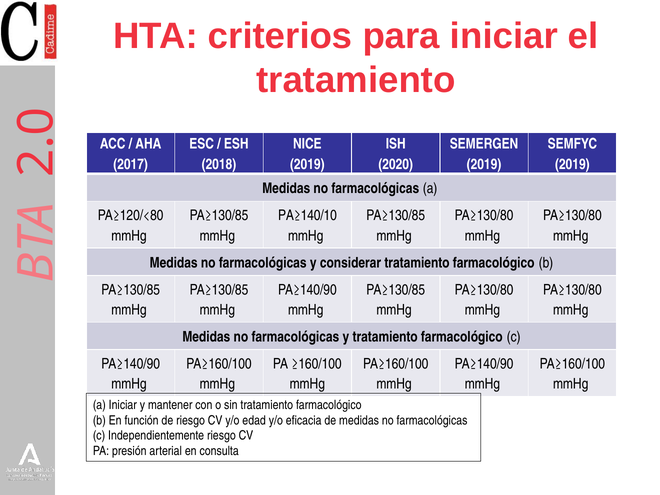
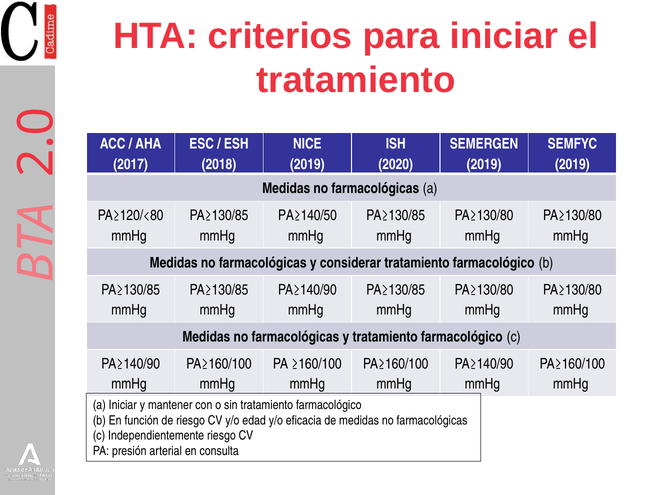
PA≥140/10: PA≥140/10 -> PA≥140/50 (307, 216)
